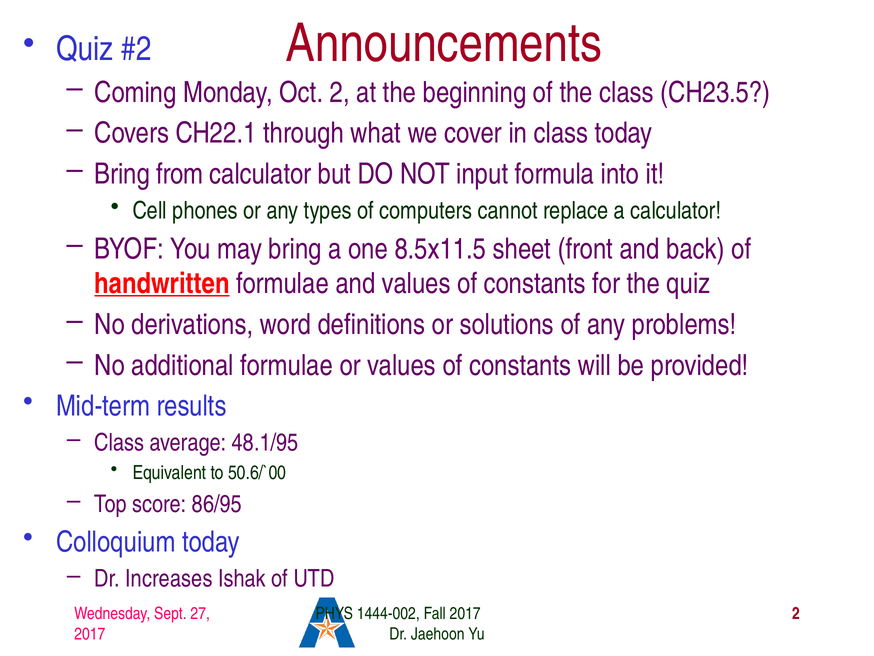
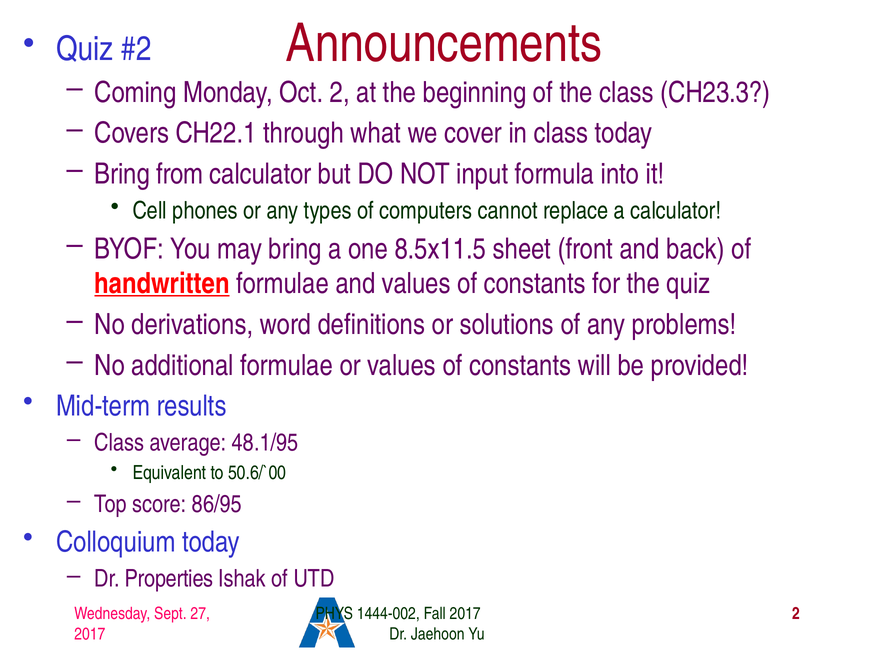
CH23.5: CH23.5 -> CH23.3 (715, 92)
Increases: Increases -> Properties (169, 578)
